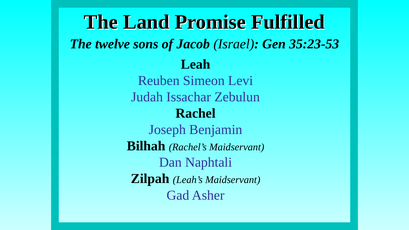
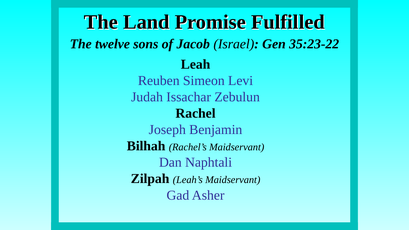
35:23-53: 35:23-53 -> 35:23-22 (314, 44)
